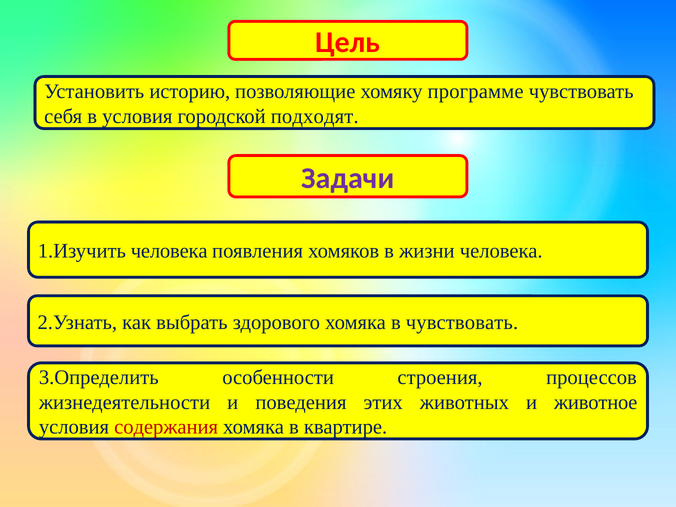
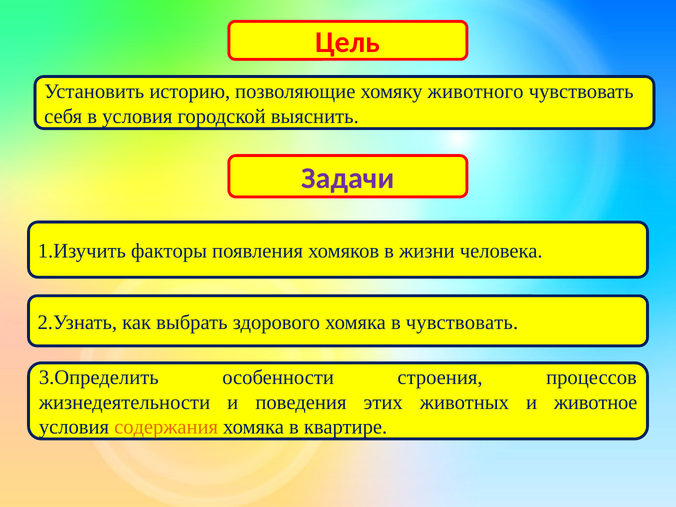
программе: программе -> животного (476, 92)
подходят: подходят -> выяснить (315, 116)
1.Изучить человека: человека -> факторы (169, 251)
содержания colour: red -> orange (166, 427)
